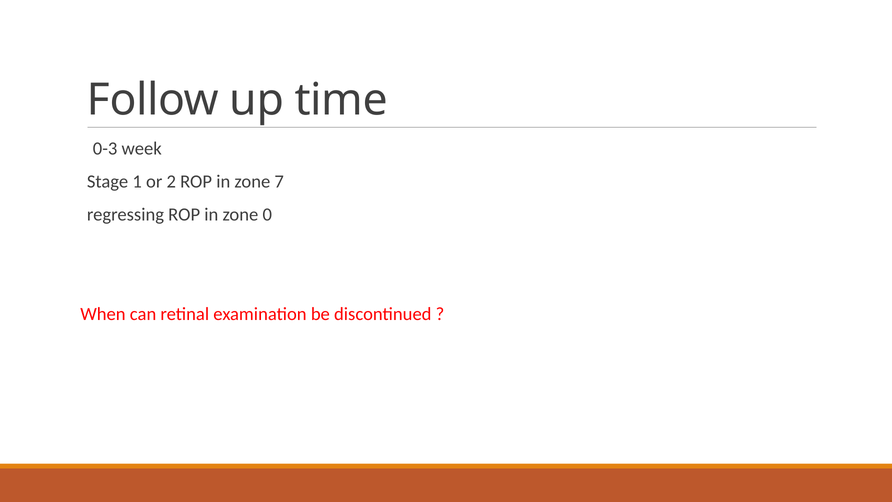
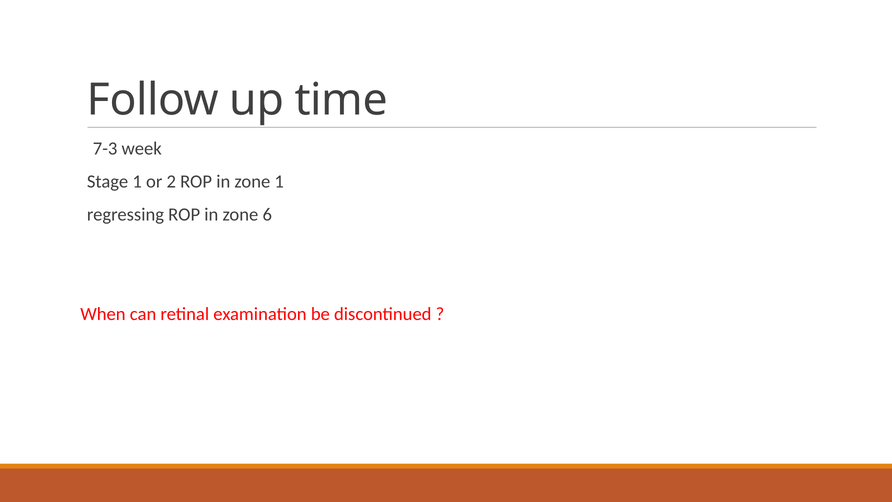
0-3: 0-3 -> 7-3 (105, 148)
zone 7: 7 -> 1 (279, 181)
0: 0 -> 6 (267, 214)
